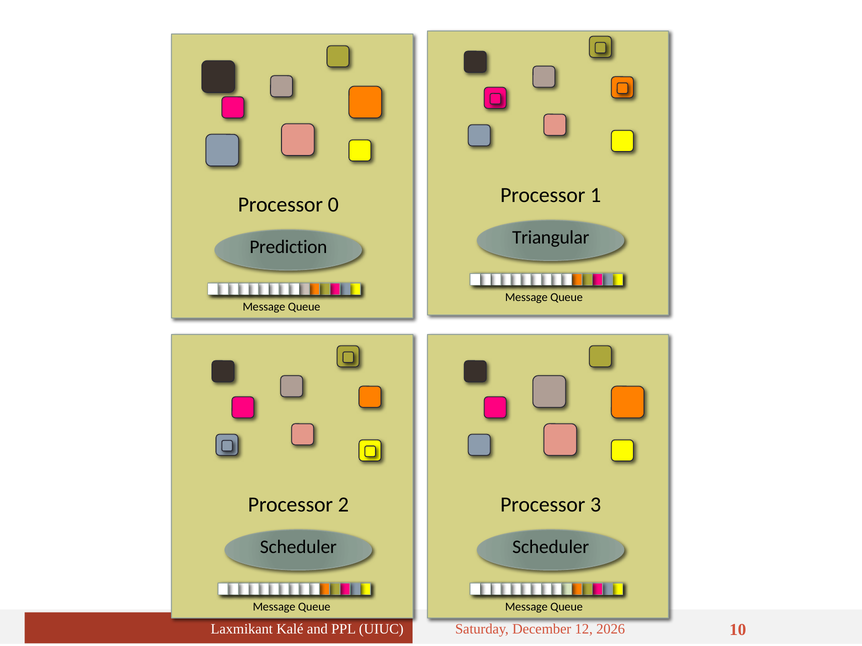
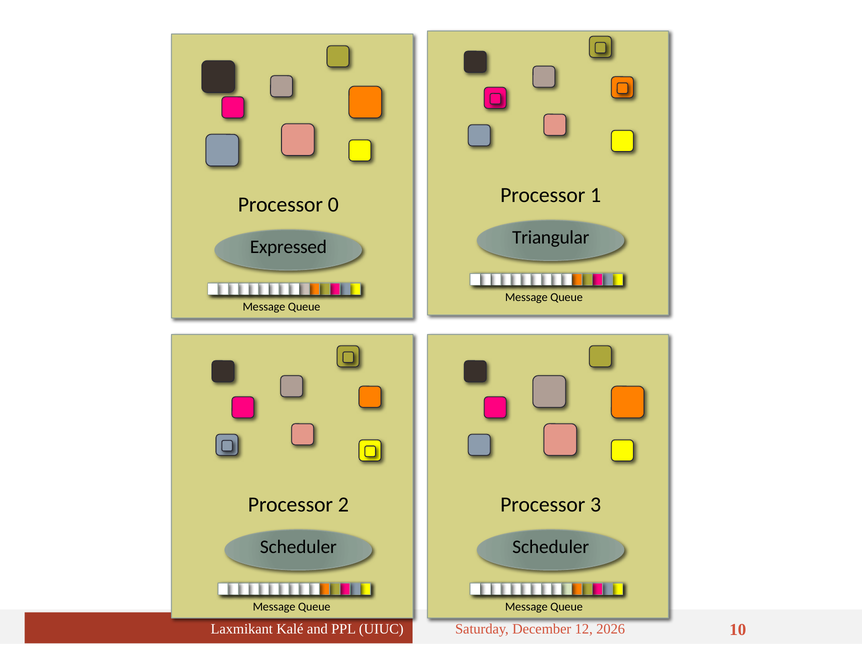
Prediction: Prediction -> Expressed (288, 247)
